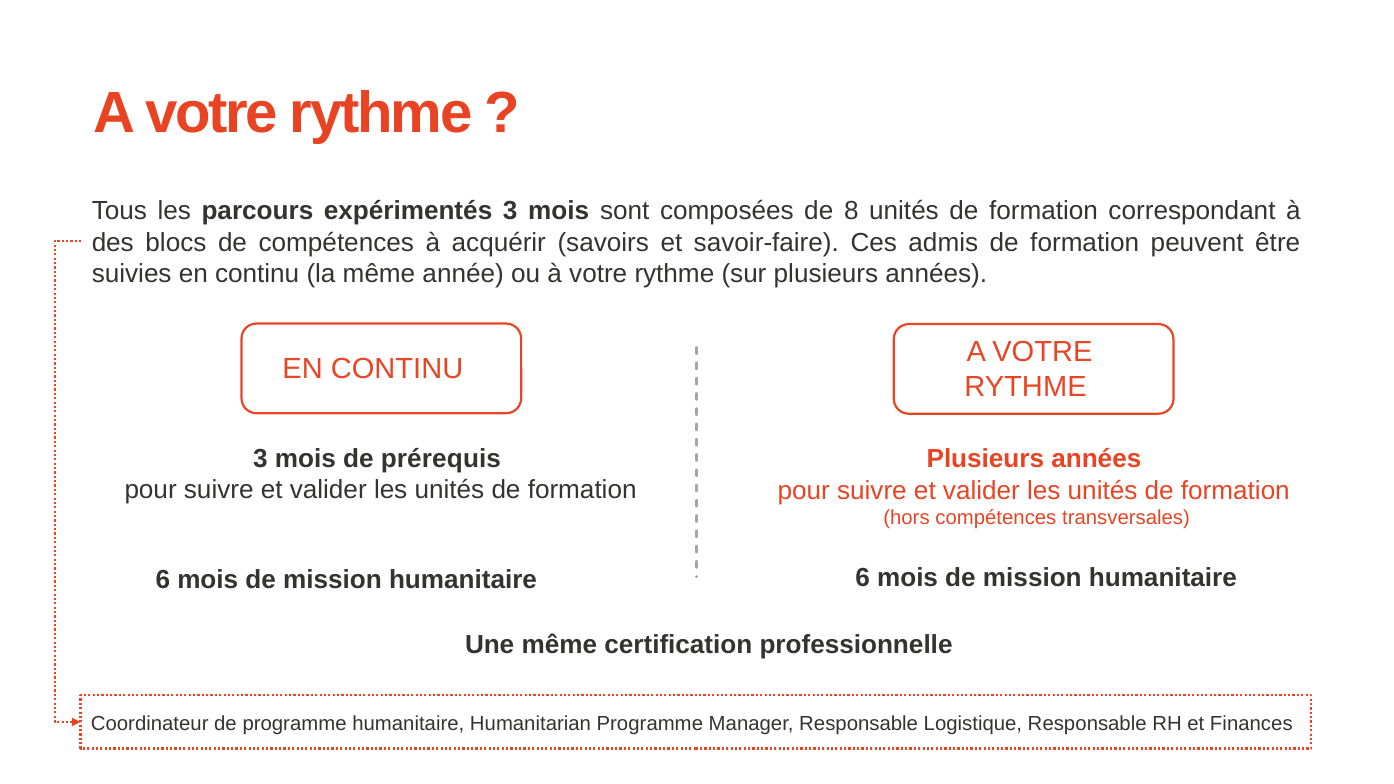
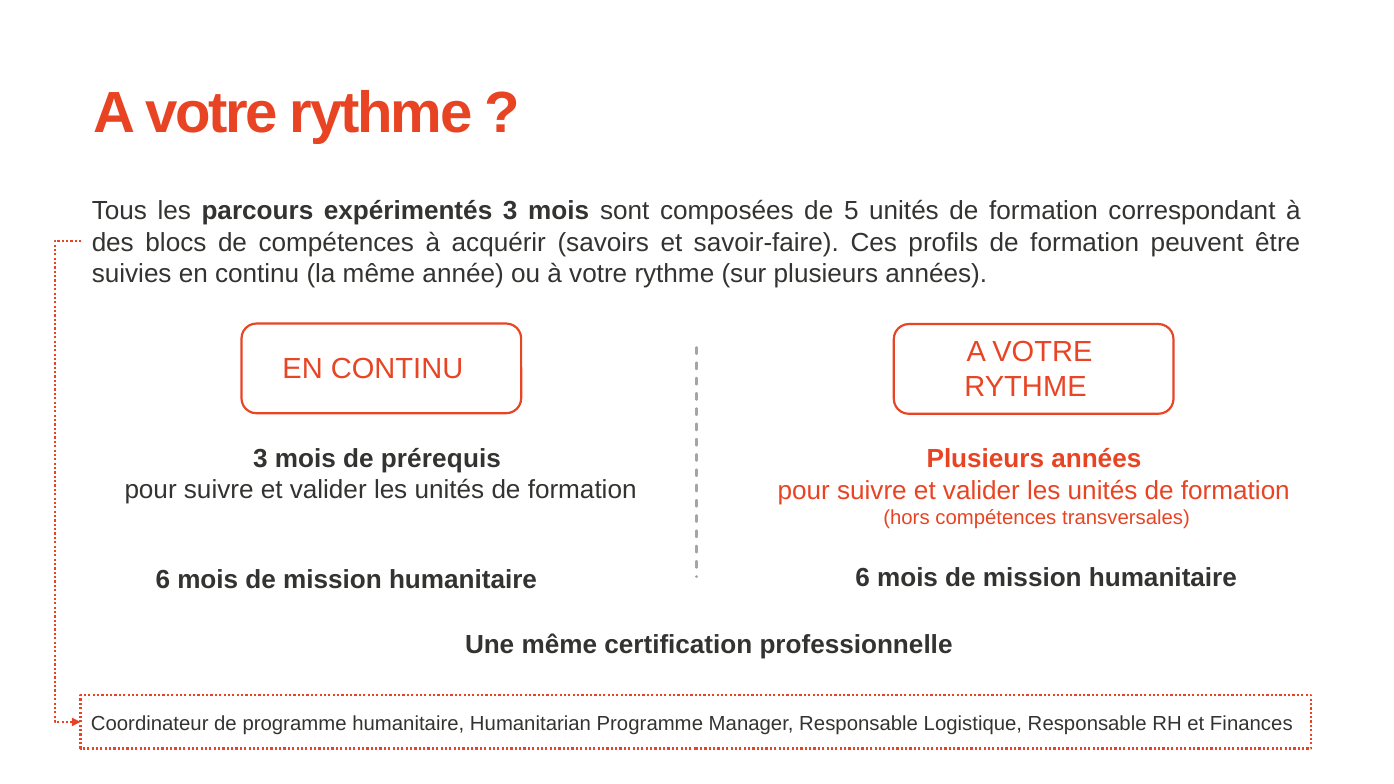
8: 8 -> 5 (851, 211)
admis: admis -> profils (943, 242)
